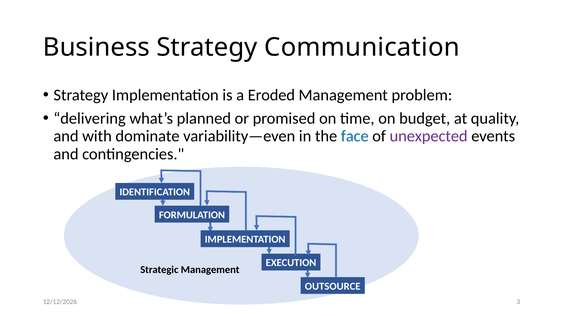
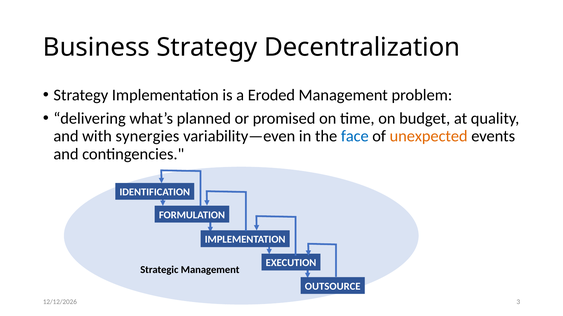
Communication: Communication -> Decentralization (362, 47)
dominate: dominate -> synergies (147, 137)
unexpected colour: purple -> orange (429, 137)
